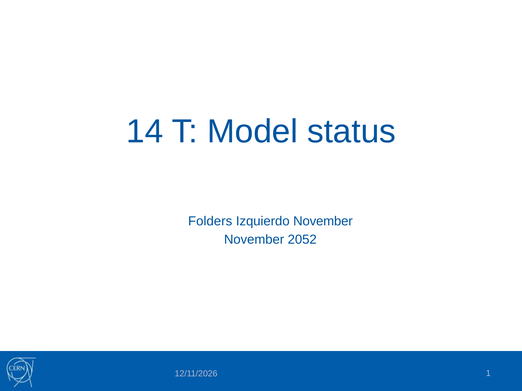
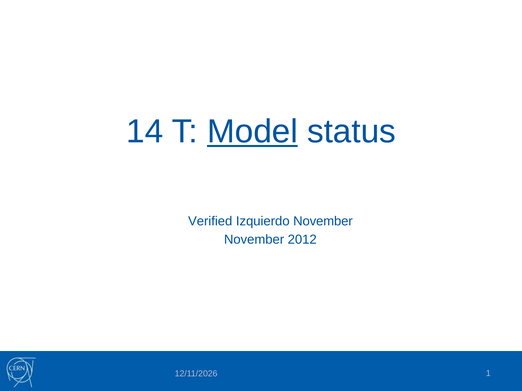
Model underline: none -> present (252, 132)
Folders: Folders -> Verified (210, 222)
2052: 2052 -> 2012 (302, 240)
